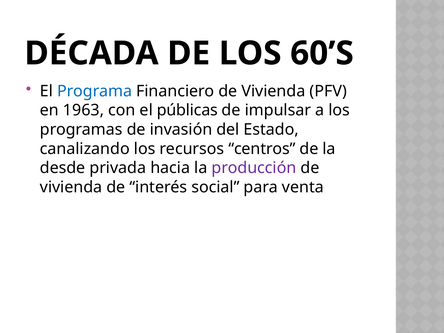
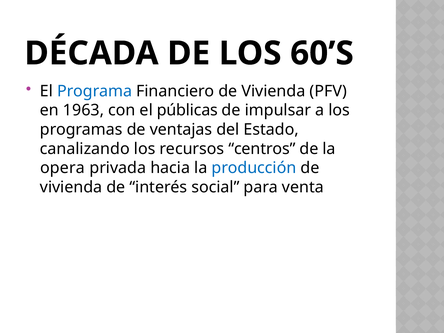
invasión: invasión -> ventajas (181, 130)
desde: desde -> opera (63, 168)
producción colour: purple -> blue (254, 168)
